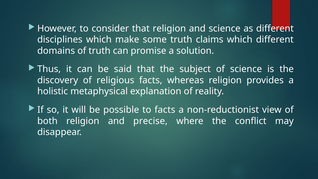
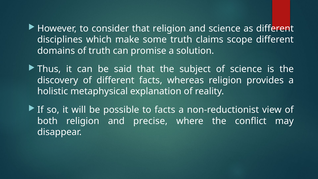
claims which: which -> scope (240, 40)
of religious: religious -> different (115, 80)
